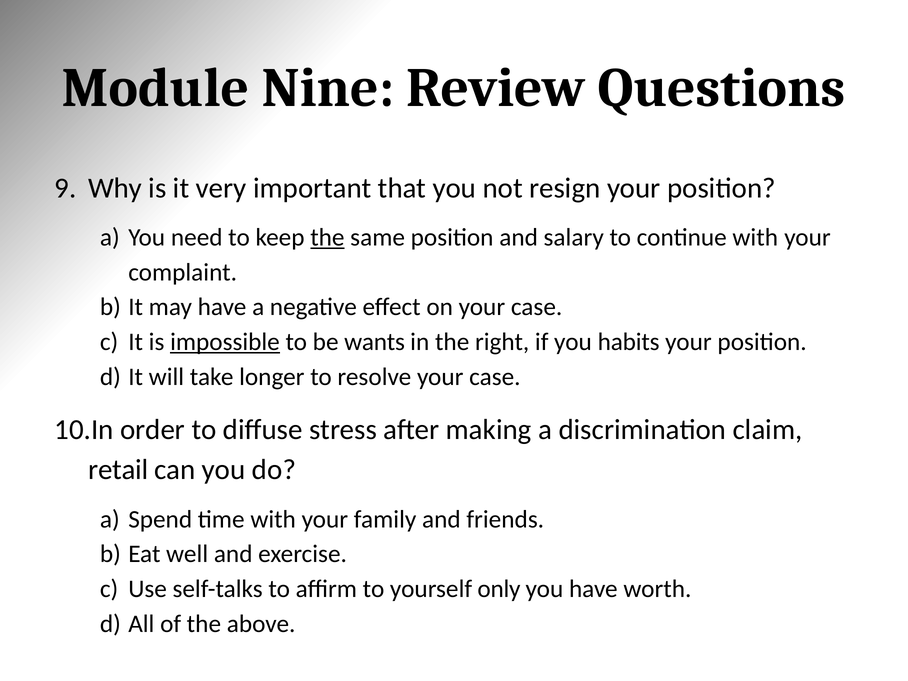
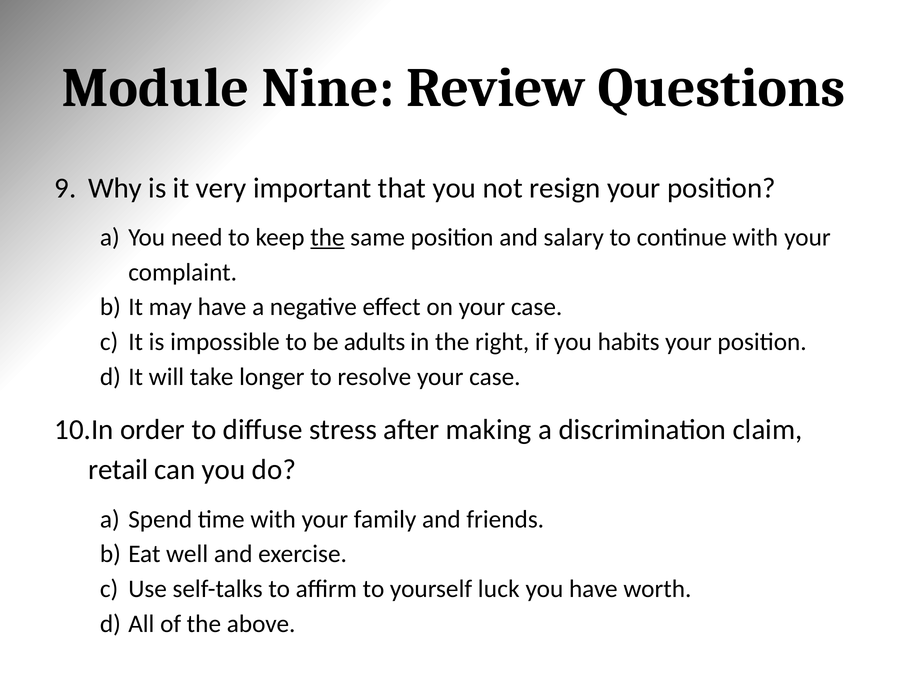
impossible underline: present -> none (225, 342)
wants: wants -> adults (375, 342)
only: only -> luck (499, 589)
